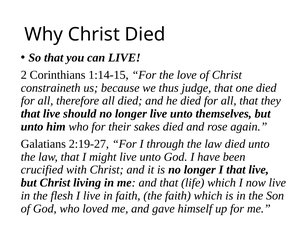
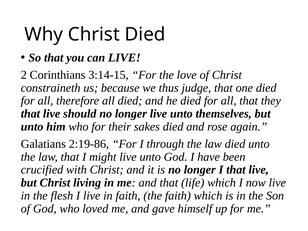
1:14-15: 1:14-15 -> 3:14-15 (109, 75)
2:19-27: 2:19-27 -> 2:19-86 (89, 144)
